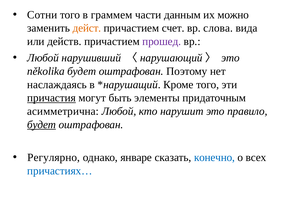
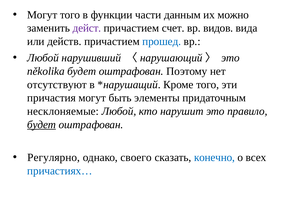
Сотни: Сотни -> Могут (42, 15)
граммем: граммем -> функции (112, 15)
дейст colour: orange -> purple (87, 28)
слова: слова -> видов (218, 28)
прошед colour: purple -> blue (162, 41)
наслаждаясь: наслаждаясь -> отсутствуют (57, 84)
причастия underline: present -> none (51, 98)
асимметрична: асимметрична -> несклоняемые (63, 111)
январе: январе -> своего (136, 157)
